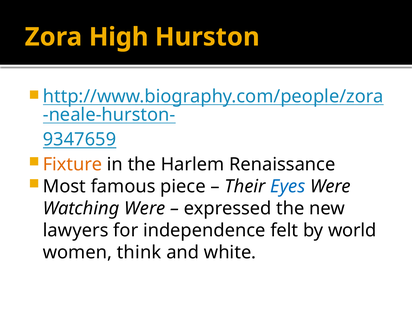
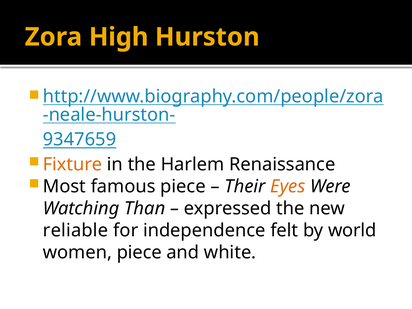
Eyes colour: blue -> orange (288, 187)
Watching Were: Were -> Than (145, 209)
lawyers: lawyers -> reliable (76, 230)
women think: think -> piece (139, 252)
